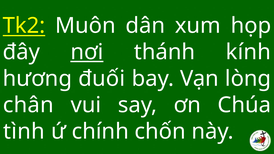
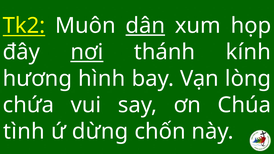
dân underline: none -> present (145, 26)
đuối: đuối -> hình (102, 79)
chân: chân -> chứa (28, 105)
chính: chính -> dừng (100, 132)
